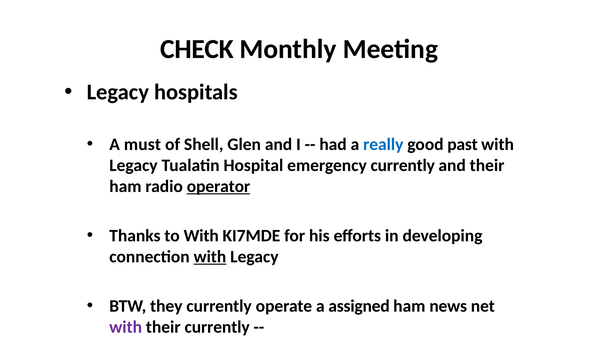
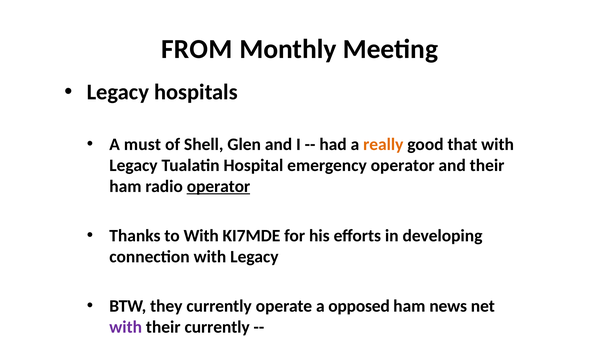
CHECK: CHECK -> FROM (197, 49)
really colour: blue -> orange (383, 144)
past: past -> that (462, 144)
emergency currently: currently -> operator (403, 165)
with underline: present -> none (210, 257)
assigned: assigned -> opposed (359, 306)
